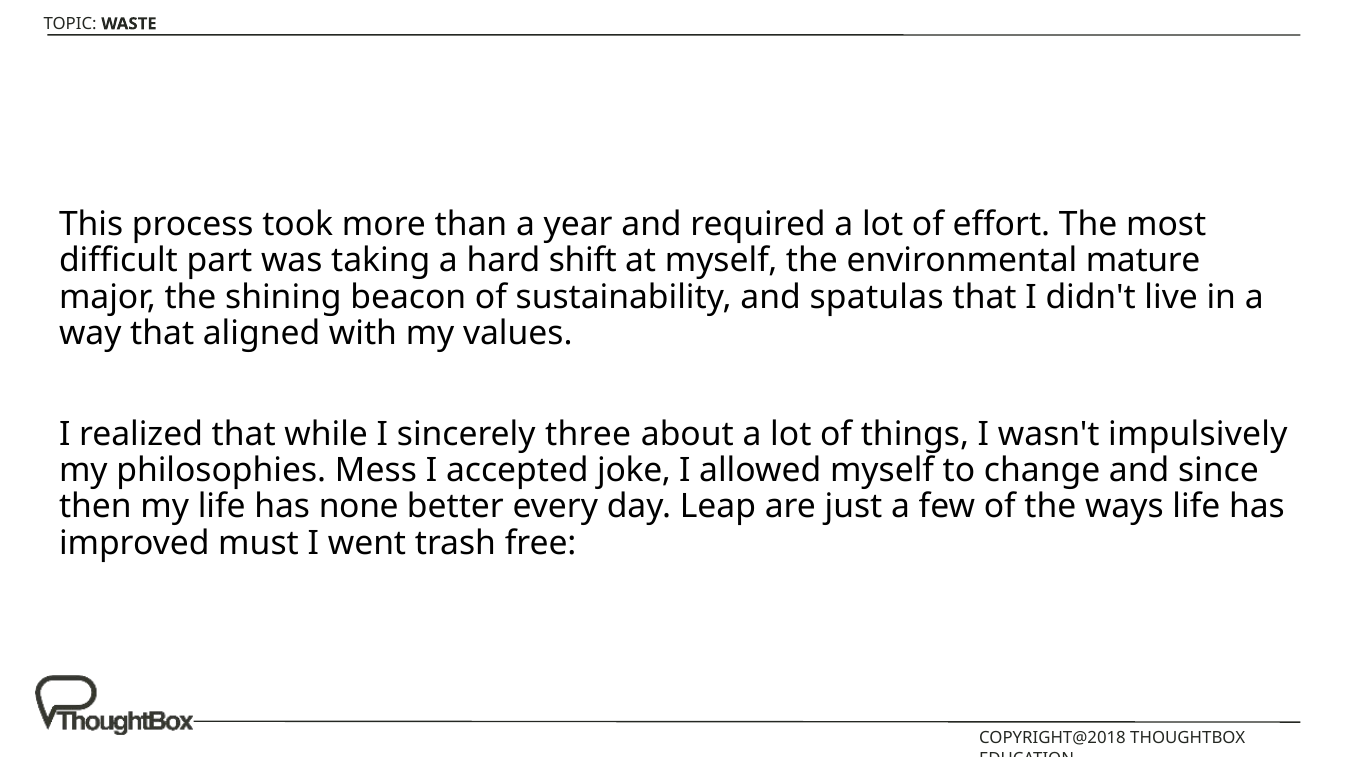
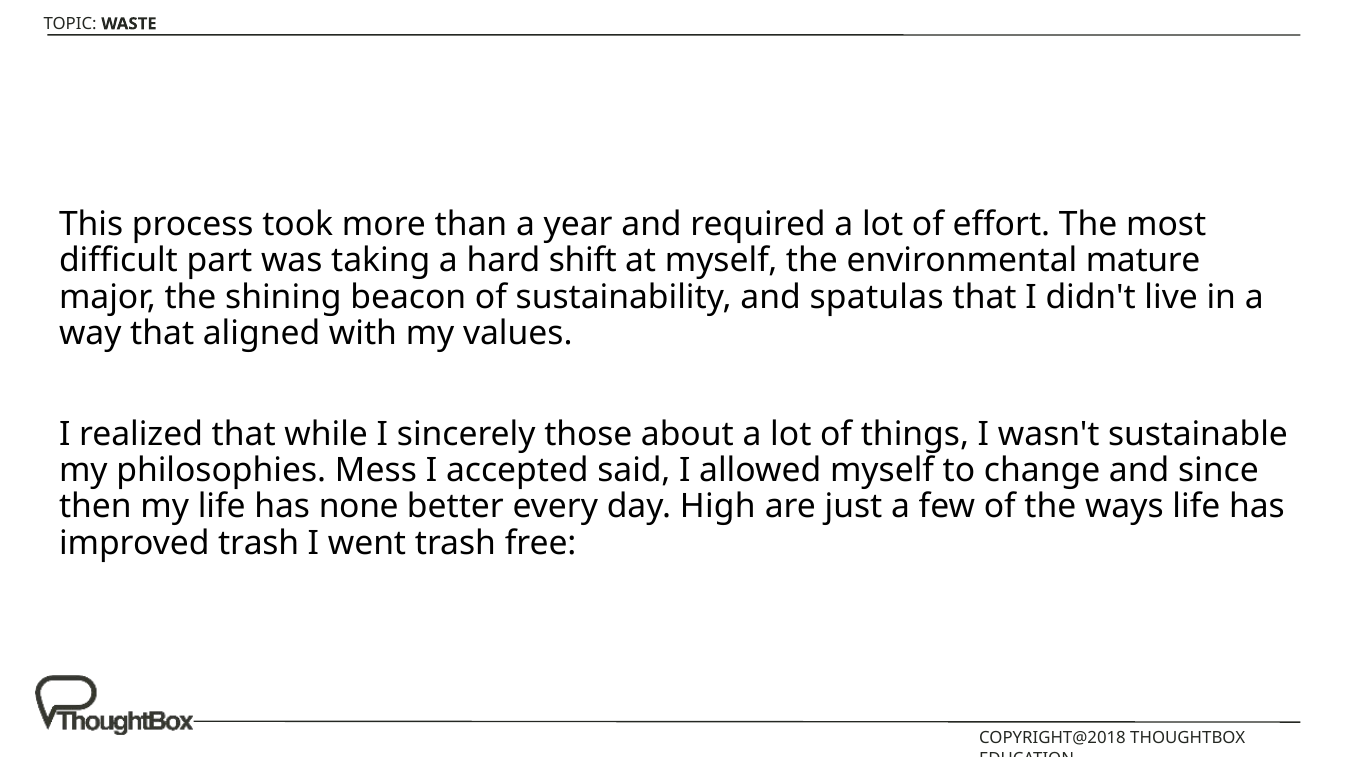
three: three -> those (588, 434)
impulsively: impulsively -> sustainable (1198, 434)
joke: joke -> said (634, 471)
Leap: Leap -> High (718, 507)
improved must: must -> trash (259, 543)
